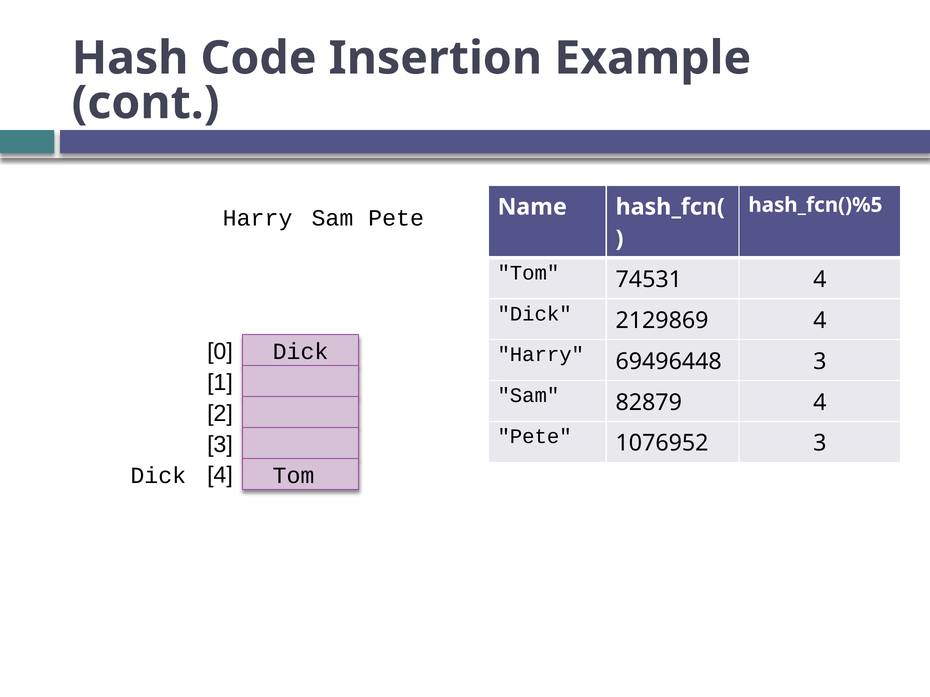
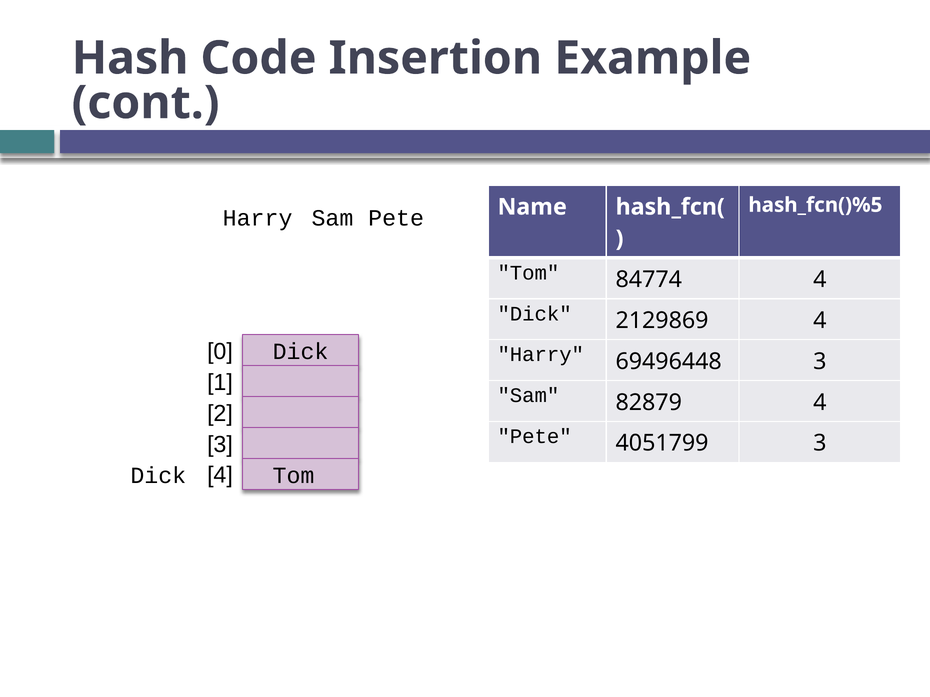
74531: 74531 -> 84774 (649, 280)
1076952: 1076952 -> 4051799 (662, 444)
